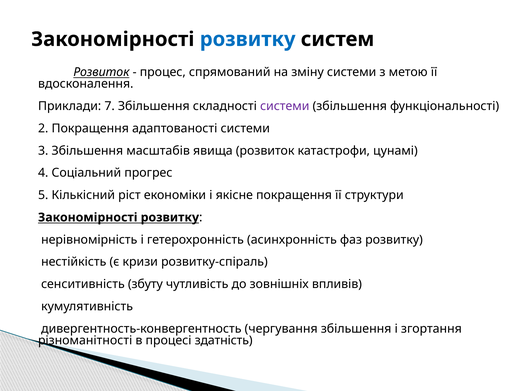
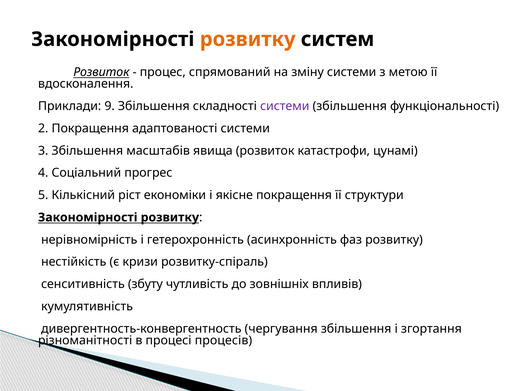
розвитку colour: blue -> orange (248, 39)
7: 7 -> 9 (110, 106)
здатність: здатність -> процесів (223, 340)
